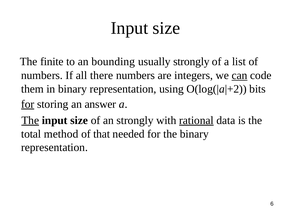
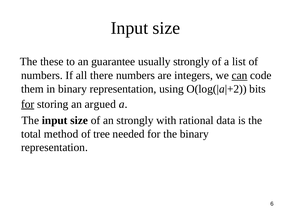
finite: finite -> these (52, 62)
bounding: bounding -> guarantee (113, 62)
answer: answer -> argued (100, 104)
The underline: present -> none (30, 120)
rational underline: present -> none (196, 120)
that: that -> tree (102, 134)
